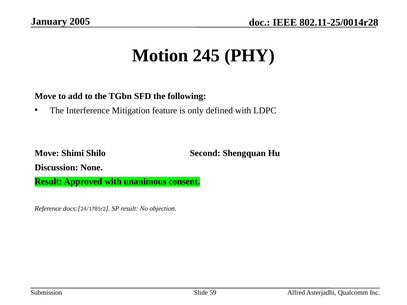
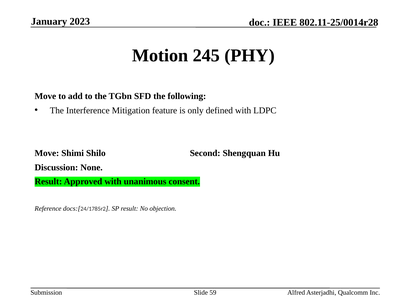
2005: 2005 -> 2023 (80, 22)
